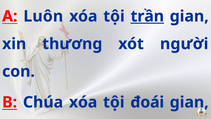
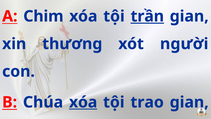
Luôn: Luôn -> Chim (43, 16)
xóa underline: none -> present (83, 102)
đoái: đoái -> trao (147, 102)
